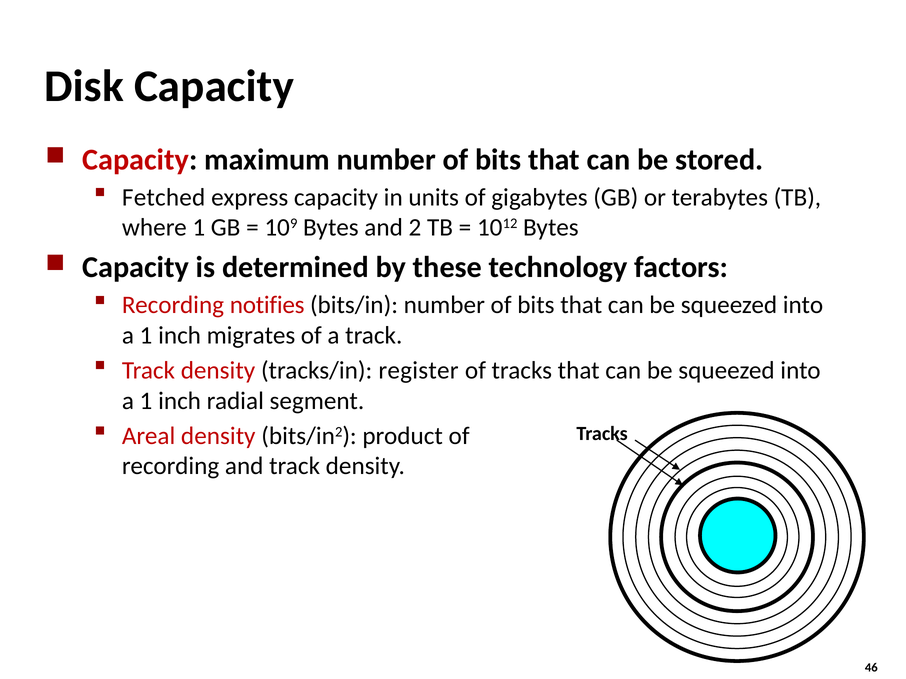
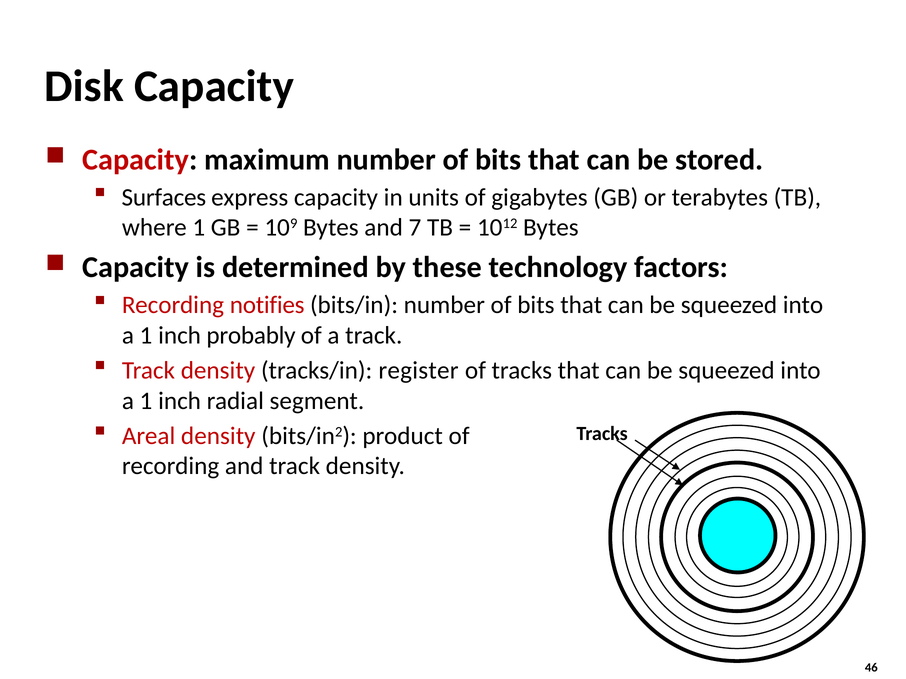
Fetched: Fetched -> Surfaces (164, 198)
2: 2 -> 7 (415, 228)
migrates: migrates -> probably (251, 336)
